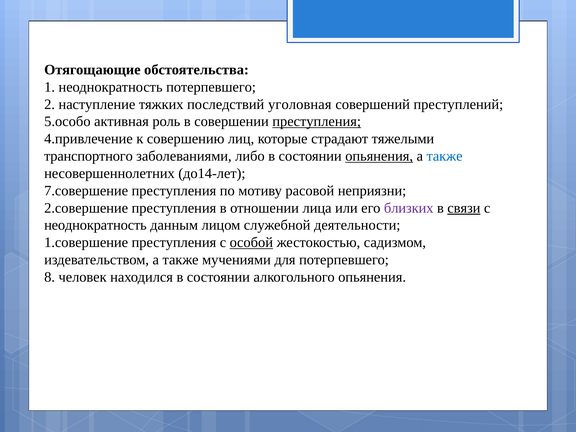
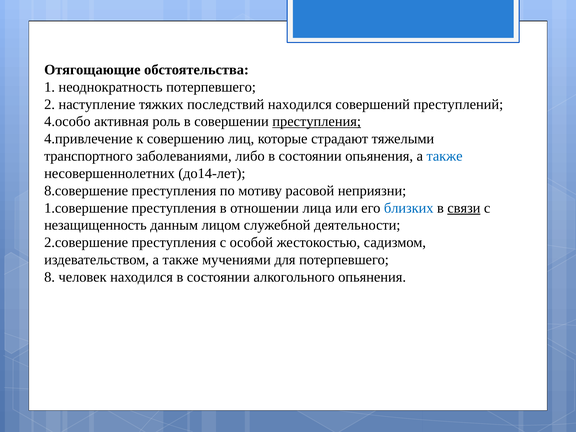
последствий уголовная: уголовная -> находился (300, 104)
5.особо: 5.особо -> 4.особо (67, 122)
опьянения underline: present -> none (379, 156)
7.совершение: 7.совершение -> 8.совершение (86, 191)
2.совершение: 2.совершение -> 1.совершение (86, 208)
близких colour: purple -> blue (409, 208)
неоднократность: неоднократность -> незащищенность (95, 225)
1.совершение: 1.совершение -> 2.совершение (86, 242)
особой underline: present -> none (251, 242)
